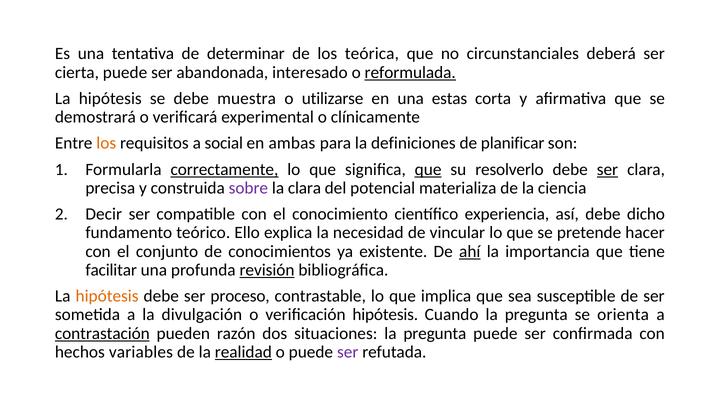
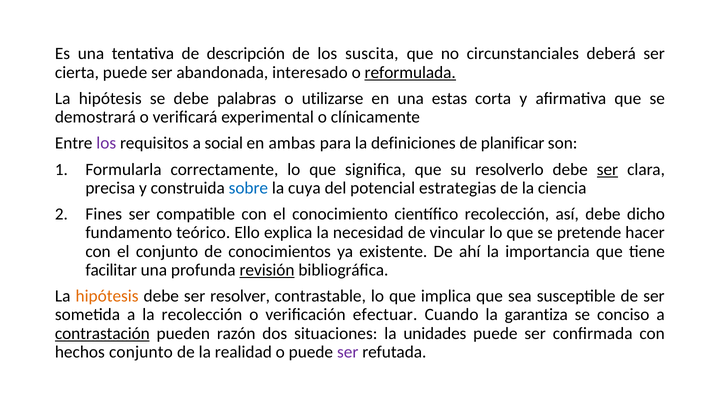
determinar: determinar -> descripción (246, 54)
teórica: teórica -> suscita (372, 54)
muestra: muestra -> palabras (247, 99)
los colour: orange -> purple (106, 143)
correctamente underline: present -> none (224, 170)
que underline: present -> none (428, 170)
sobre colour: purple -> blue (248, 188)
la clara: clara -> cuya (304, 188)
materializa: materializa -> estrategias (458, 188)
Decir: Decir -> Fines (104, 214)
científico experiencia: experiencia -> recolección (507, 214)
ahí underline: present -> none (470, 252)
proceso: proceso -> resolver (240, 297)
la divulgación: divulgación -> recolección (202, 315)
verificación hipótesis: hipótesis -> efectuar (385, 315)
Cuando la pregunta: pregunta -> garantiza (536, 315)
orienta: orienta -> conciso (623, 315)
situaciones la pregunta: pregunta -> unidades (435, 334)
hechos variables: variables -> conjunto (141, 352)
realidad underline: present -> none (243, 352)
